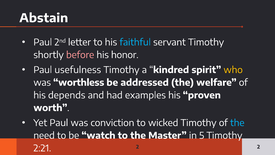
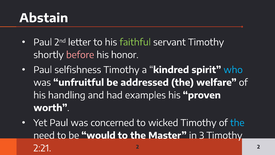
faithful colour: light blue -> light green (135, 42)
usefulness: usefulness -> selfishness (78, 70)
who colour: yellow -> light blue (233, 70)
worthless: worthless -> unfruitful (79, 83)
depends: depends -> handling (67, 95)
conviction: conviction -> concerned (112, 123)
watch: watch -> would (98, 135)
5: 5 -> 3 (202, 135)
